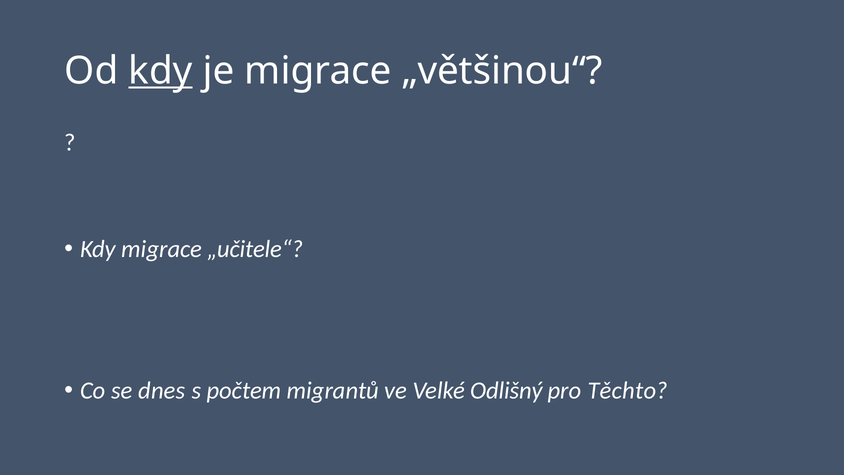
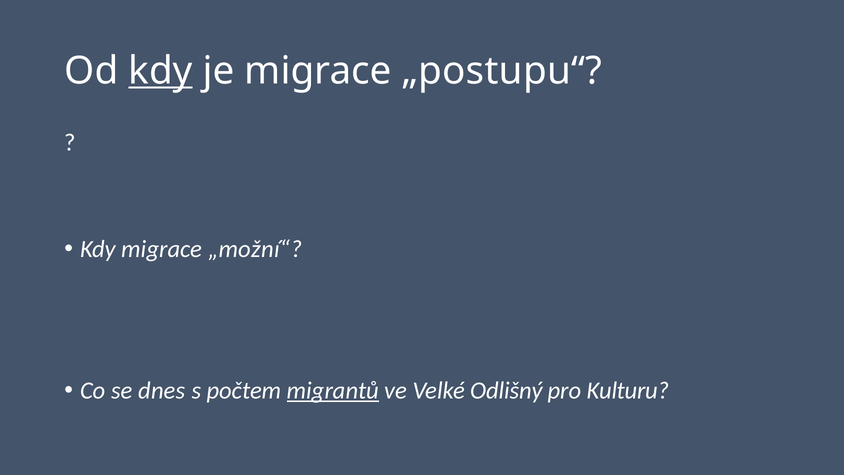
„většinou“: „většinou“ -> „postupu“ (502, 71)
„učitele“: „učitele“ -> „možní“ (255, 249)
migrantů underline: none -> present (333, 390)
Těchto: Těchto -> Kulturu (628, 390)
